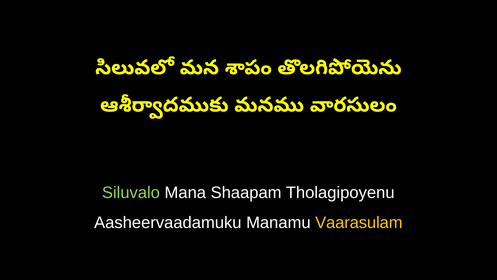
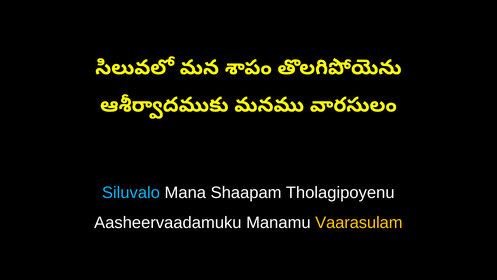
Siluvalo colour: light green -> light blue (131, 192)
